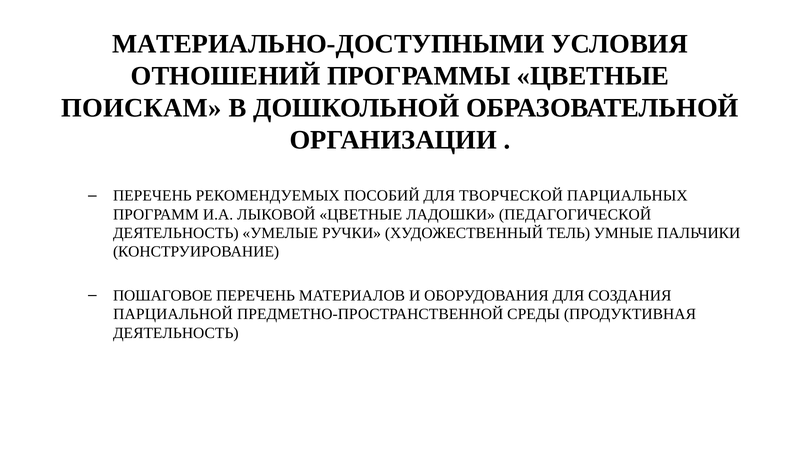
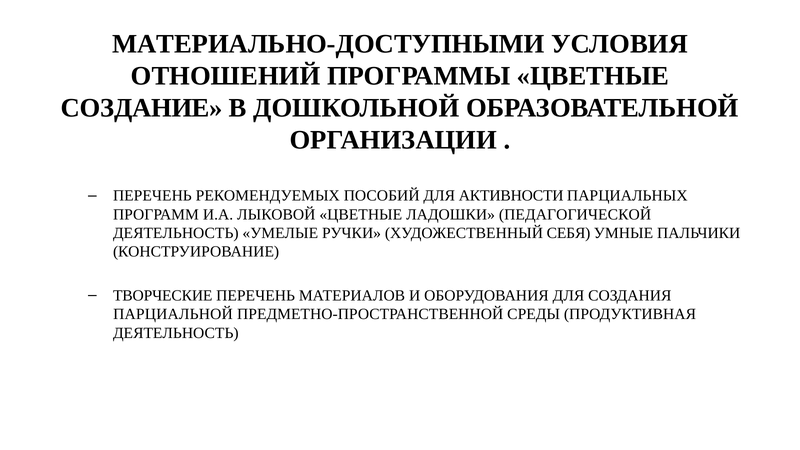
ПОИСКАМ: ПОИСКАМ -> СОЗДАНИЕ (142, 108)
ТВОРЧЕСКОЙ: ТВОРЧЕСКОЙ -> АКТИВНОСТИ (511, 196)
ТЕЛЬ: ТЕЛЬ -> СЕБЯ (569, 233)
ПОШАГОВОЕ: ПОШАГОВОЕ -> ТВОРЧЕСКИЕ (163, 295)
